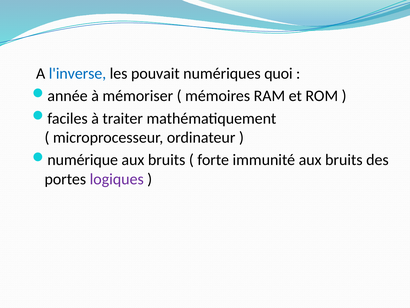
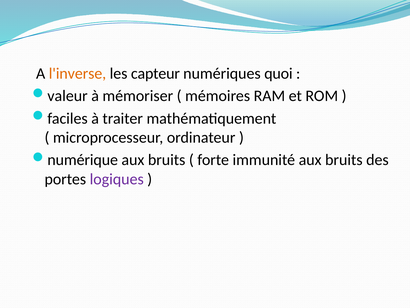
l'inverse colour: blue -> orange (77, 74)
pouvait: pouvait -> capteur (155, 74)
année: année -> valeur (68, 96)
